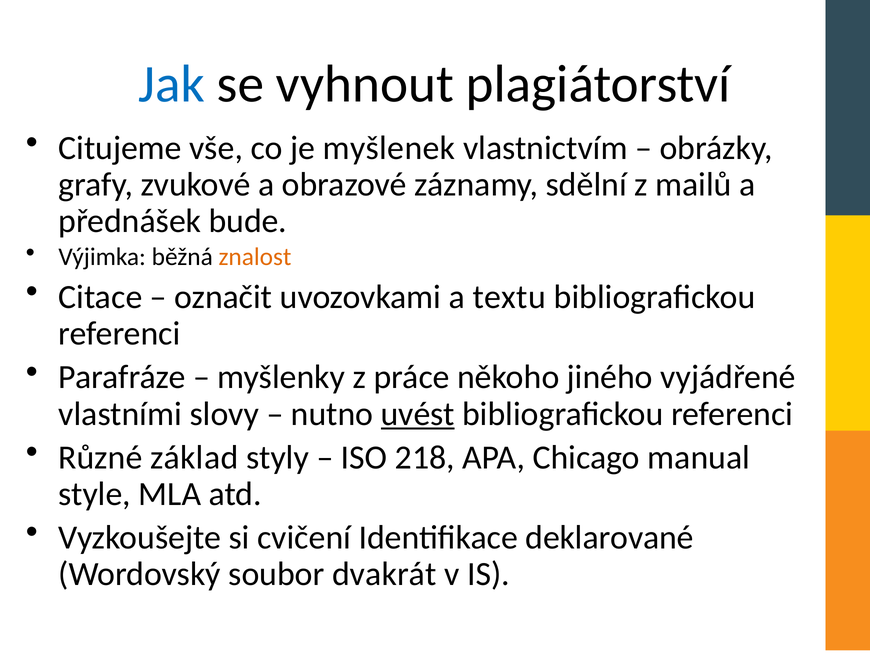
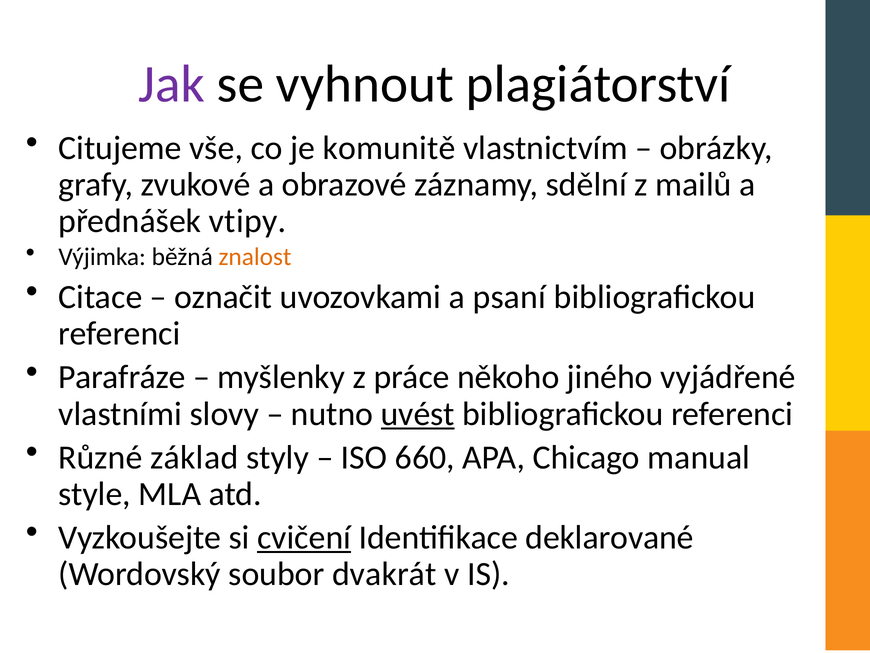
Jak colour: blue -> purple (172, 84)
myšlenek: myšlenek -> komunitě (389, 148)
bude: bude -> vtipy (248, 221)
textu: textu -> psaní (509, 297)
218: 218 -> 660 (425, 457)
cvičení underline: none -> present (304, 537)
